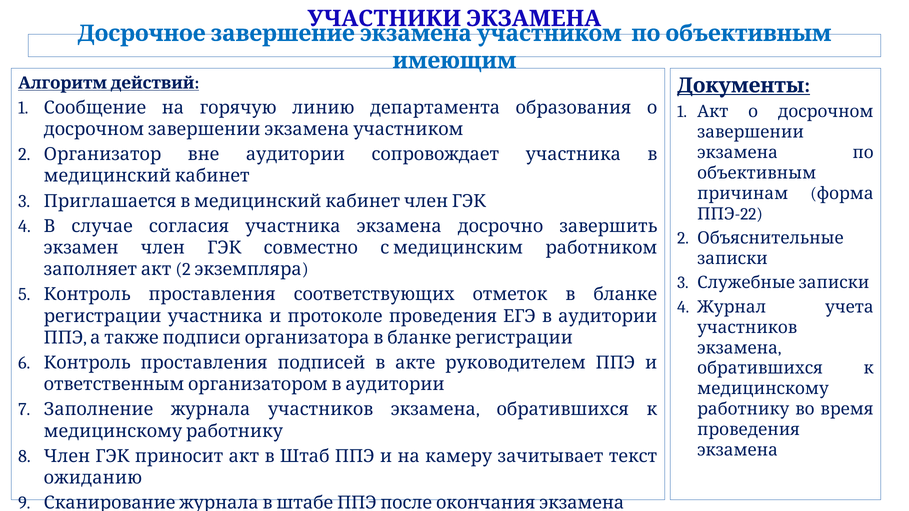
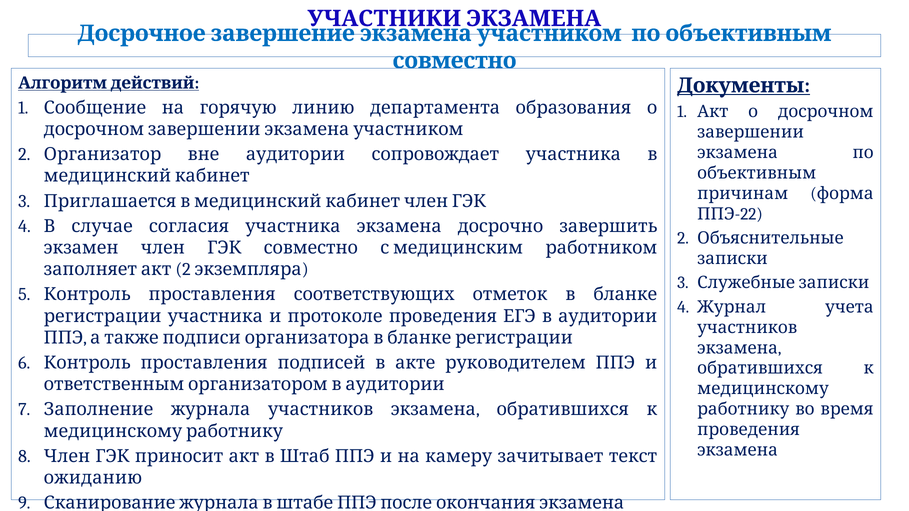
имеющим: имеющим -> совместно (455, 61)
